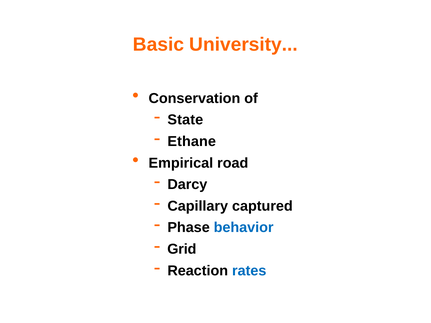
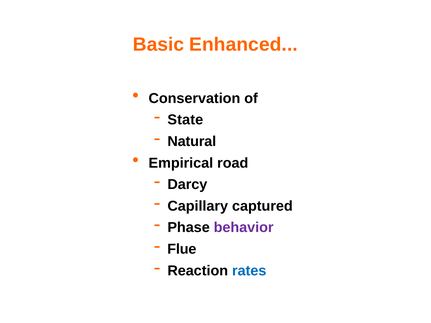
University: University -> Enhanced (244, 45)
Ethane: Ethane -> Natural (192, 142)
behavior colour: blue -> purple (244, 228)
Grid: Grid -> Flue (182, 249)
